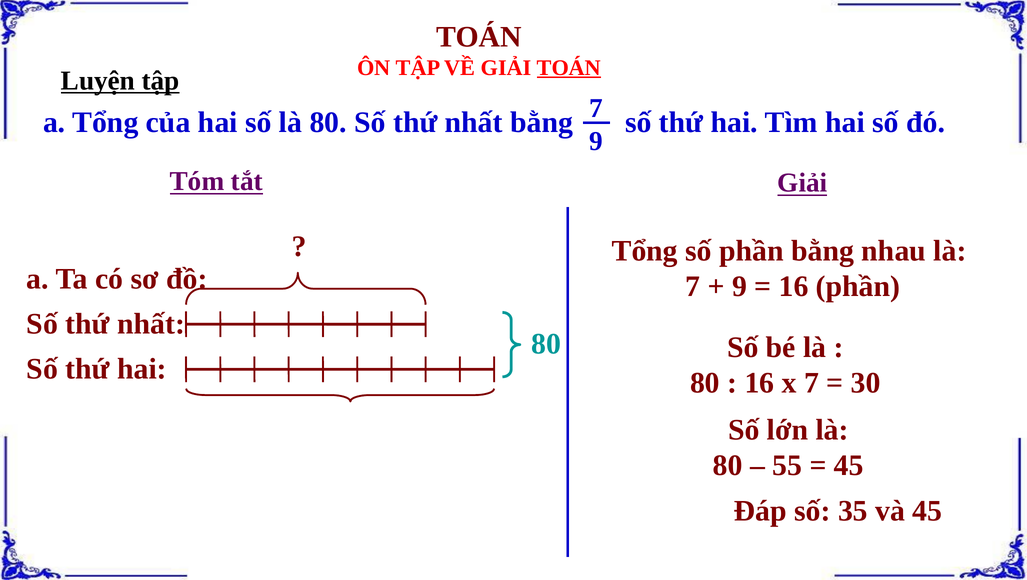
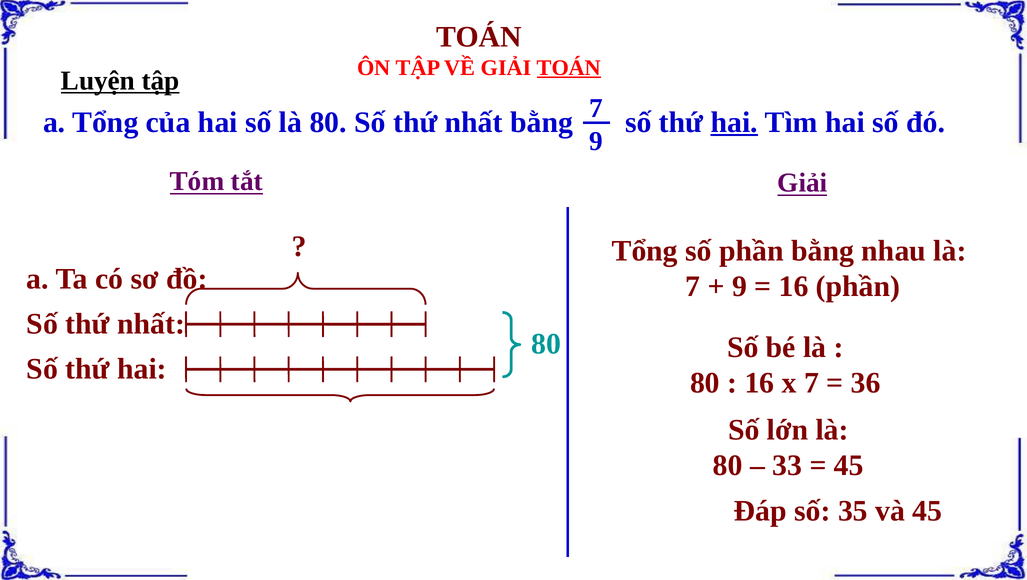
hai underline: none -> present (734, 122)
30: 30 -> 36 (866, 383)
55: 55 -> 33 (787, 466)
